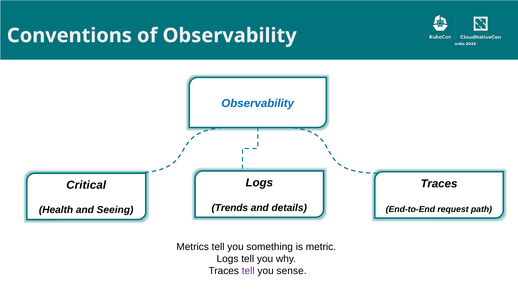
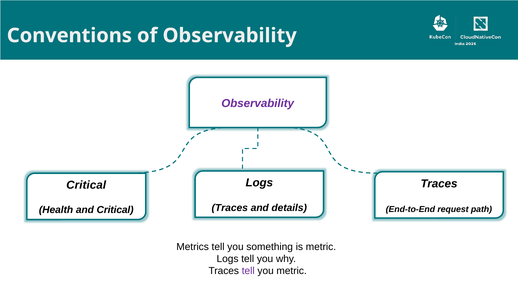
Observability colour: blue -> purple (258, 103)
Trends: Trends -> Traces (230, 208)
and Seeing: Seeing -> Critical (115, 210)
you sense: sense -> metric (292, 271)
